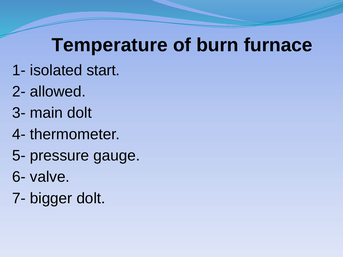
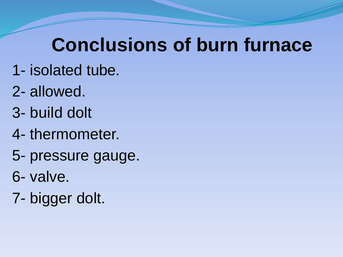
Temperature: Temperature -> Conclusions (110, 45)
start: start -> tube (103, 70)
main: main -> build (46, 113)
